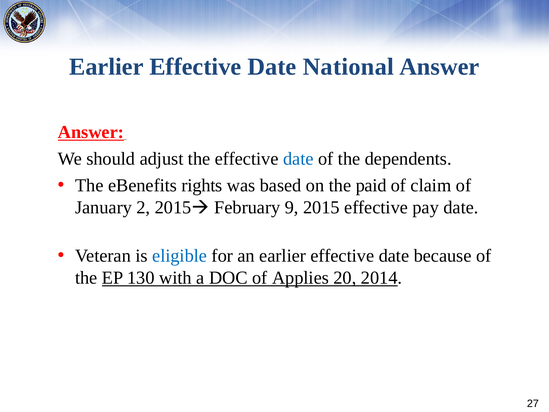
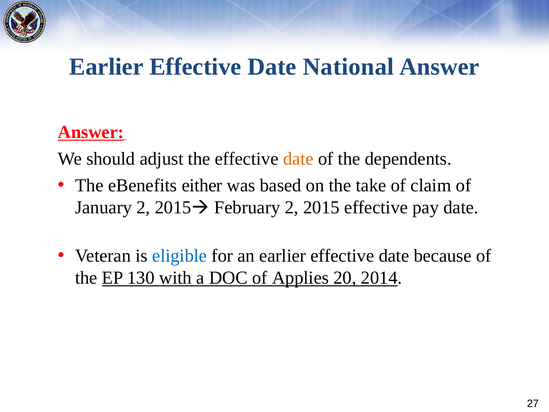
date colour: blue -> orange (298, 159)
rights: rights -> either (202, 185)
paid: paid -> take (371, 185)
February 9: 9 -> 2 (292, 207)
